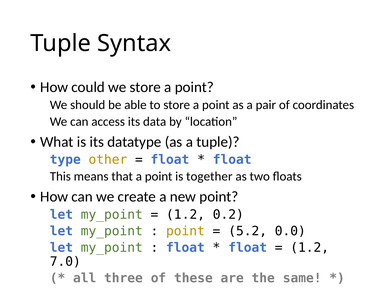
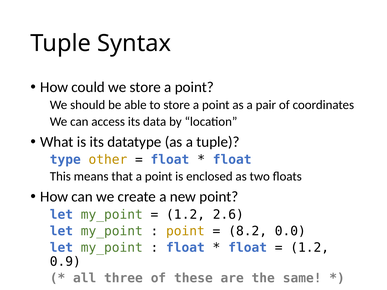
together: together -> enclosed (209, 176)
0.2: 0.2 -> 2.6 (228, 215)
5.2: 5.2 -> 8.2 (248, 231)
7.0: 7.0 -> 0.9 (65, 262)
